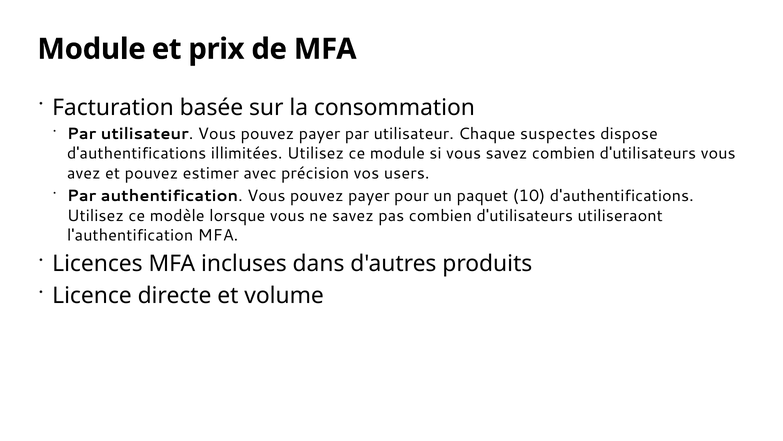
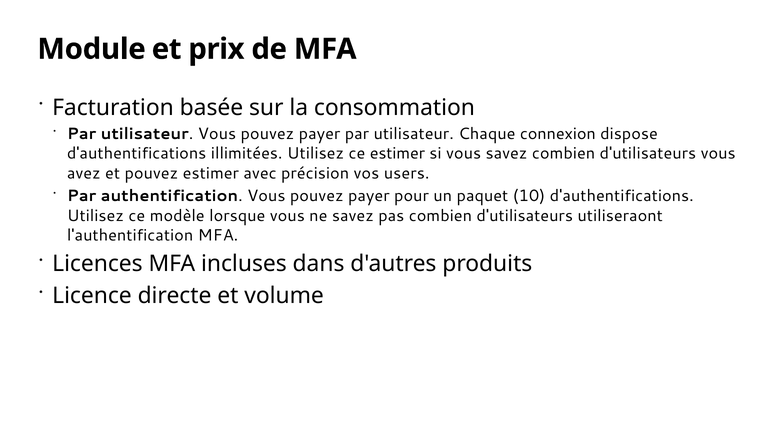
suspectes: suspectes -> connexion (558, 134)
ce module: module -> estimer (397, 153)
